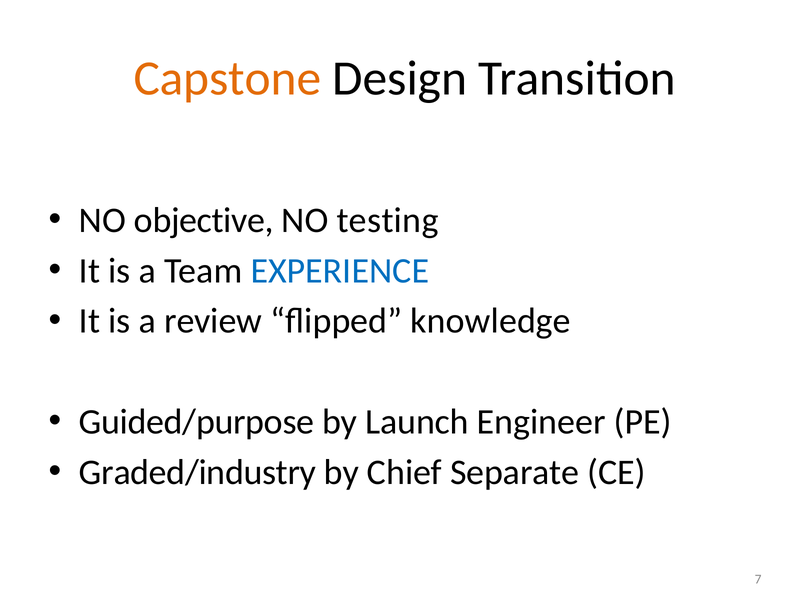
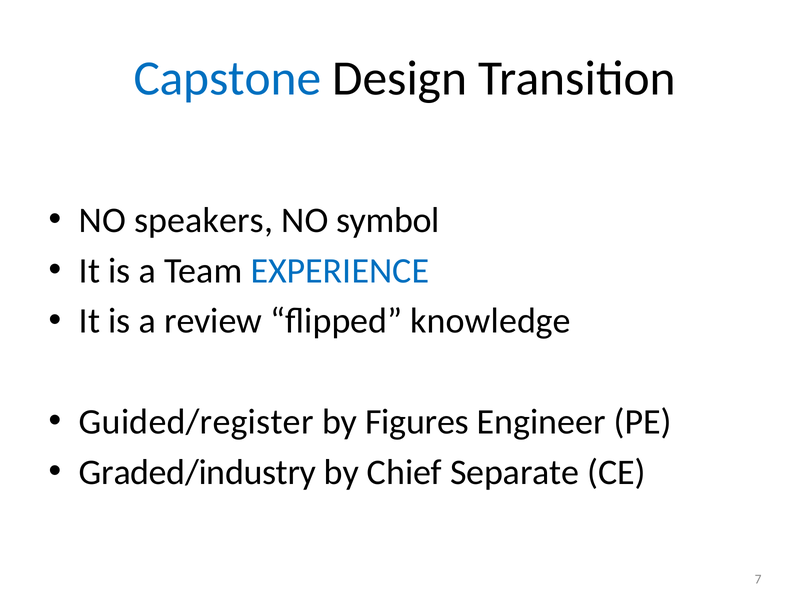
Capstone colour: orange -> blue (227, 78)
objective: objective -> speakers (204, 220)
testing: testing -> symbol (388, 220)
Guided/purpose: Guided/purpose -> Guided/register (196, 422)
Launch: Launch -> Figures (417, 422)
